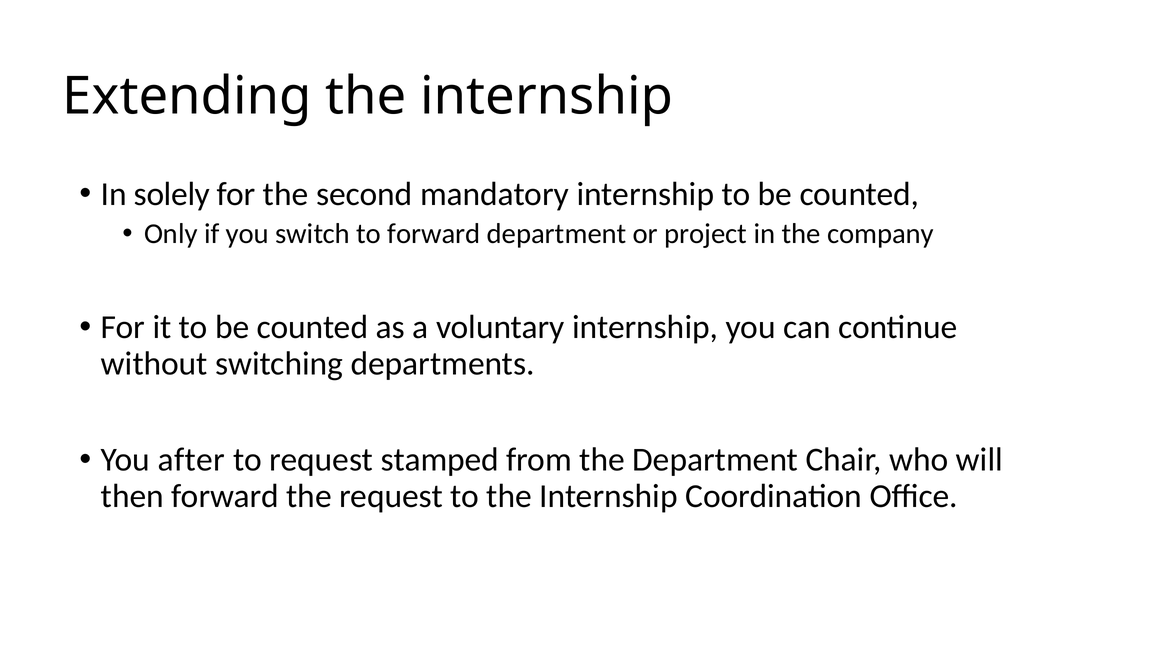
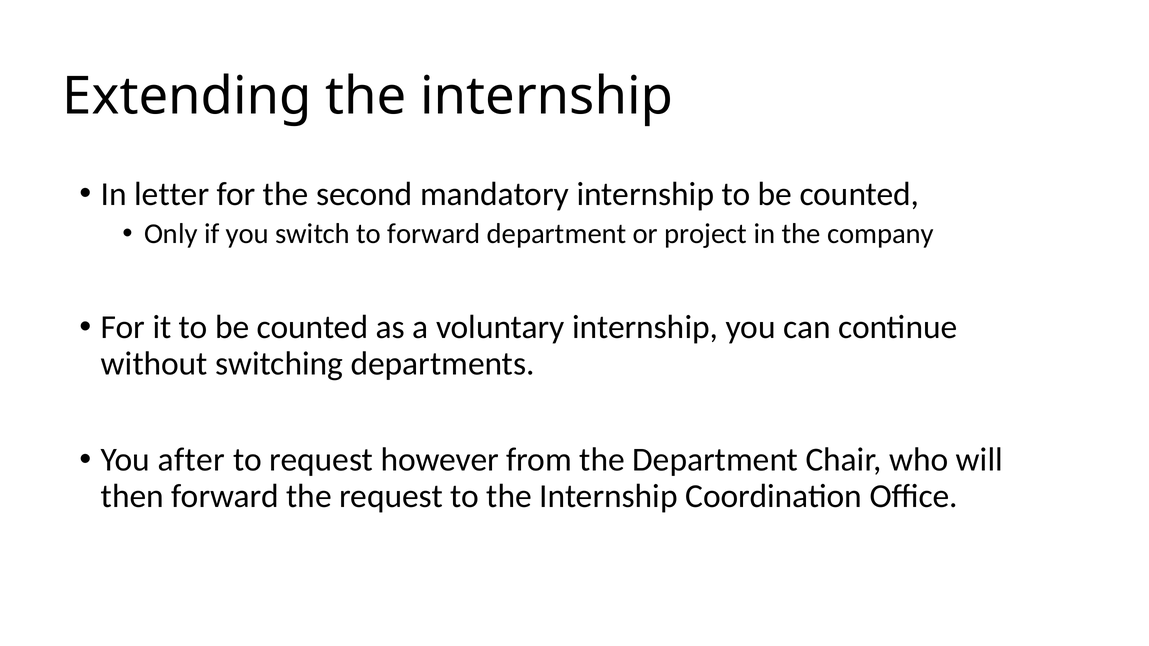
solely: solely -> letter (172, 194)
stamped: stamped -> however (440, 460)
